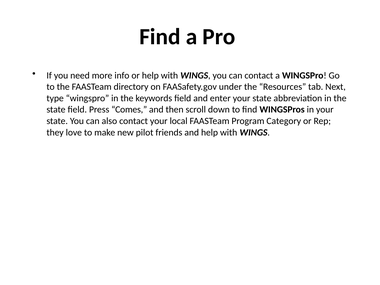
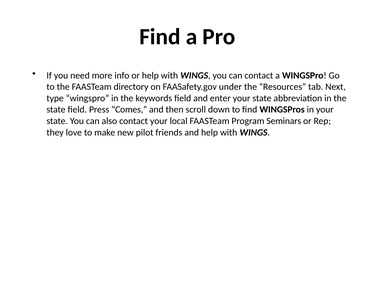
Category: Category -> Seminars (284, 121)
